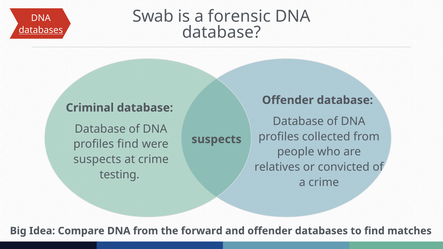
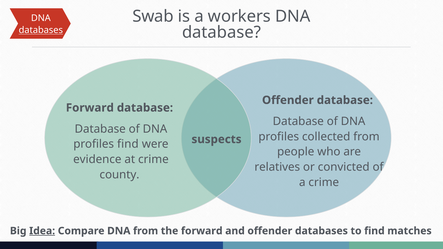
forensic: forensic -> workers (239, 16)
Criminal: Criminal -> Forward (90, 108)
suspects: suspects -> evidence (97, 160)
testing: testing -> county (119, 175)
Idea underline: none -> present (42, 231)
